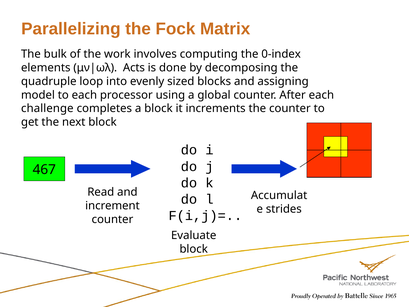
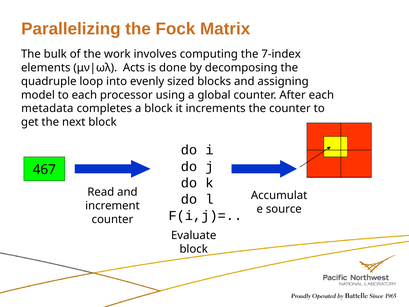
0-index: 0-index -> 7-index (281, 54)
challenge: challenge -> metadata (47, 108)
strides: strides -> source (284, 209)
